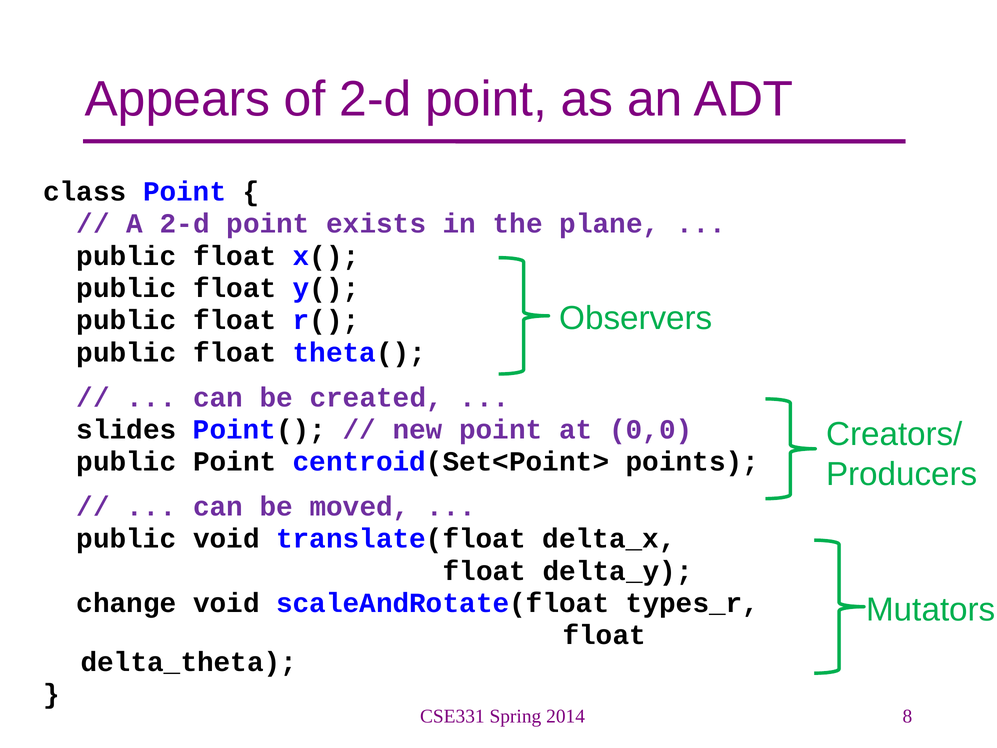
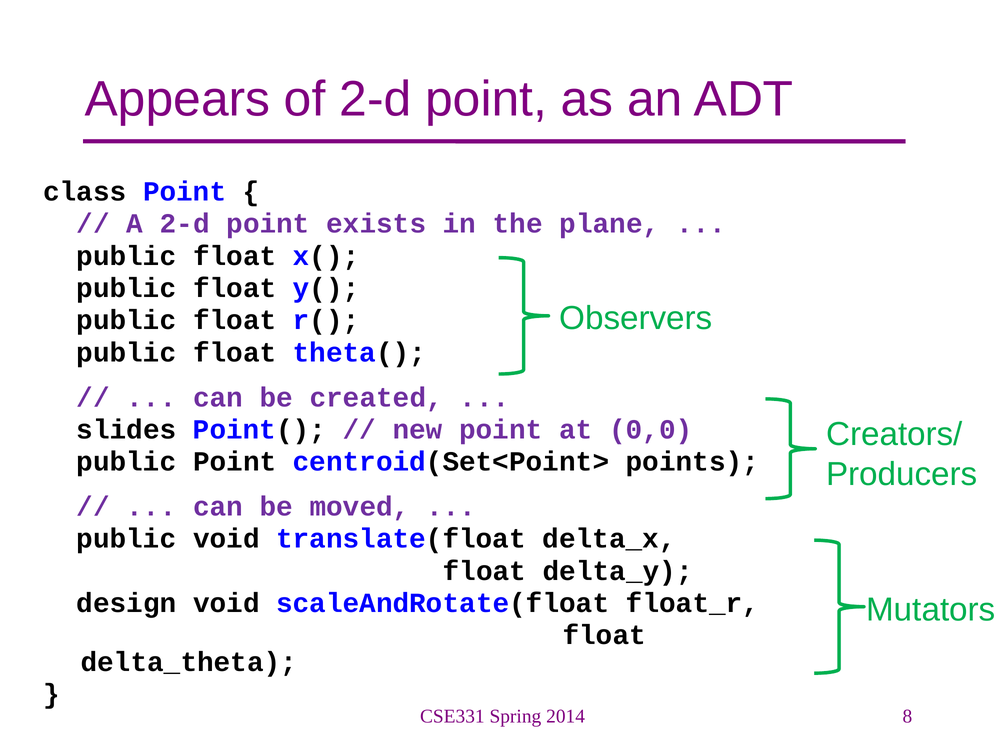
change: change -> design (126, 603)
types_r: types_r -> float_r (692, 603)
